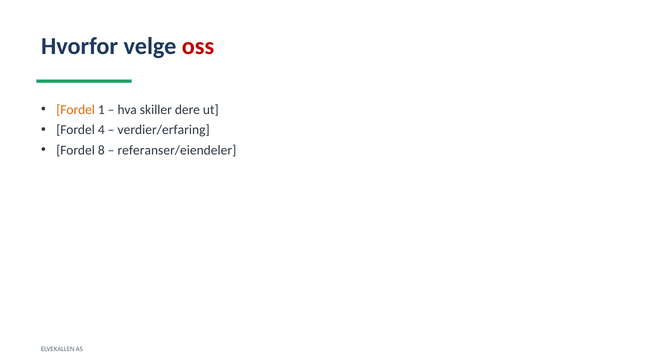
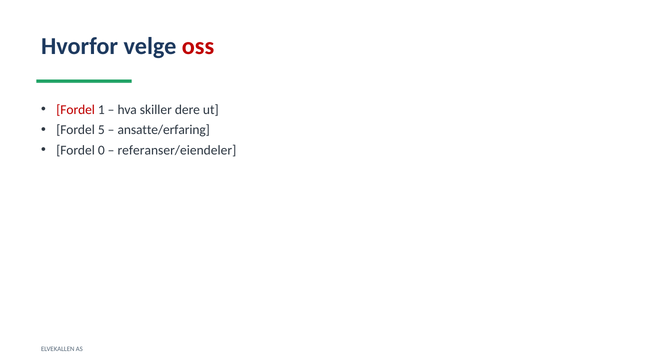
Fordel colour: orange -> red (76, 109)
4: 4 -> 5 (101, 130)
verdier/erfaring: verdier/erfaring -> ansatte/erfaring (164, 130)
8: 8 -> 0 (101, 150)
